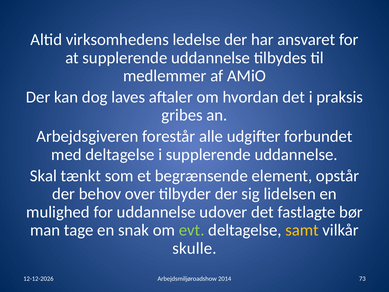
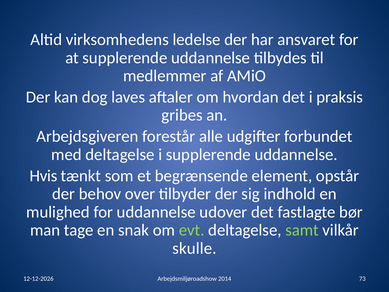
Skal: Skal -> Hvis (43, 176)
lidelsen: lidelsen -> indhold (290, 194)
samt colour: yellow -> light green (302, 230)
